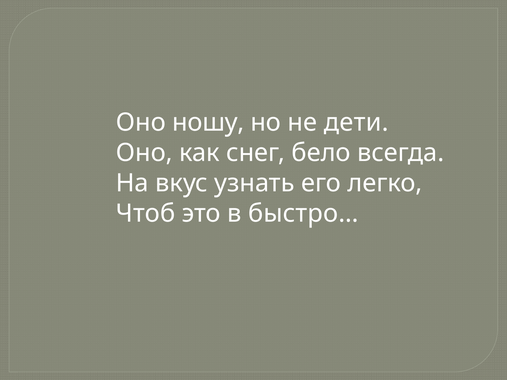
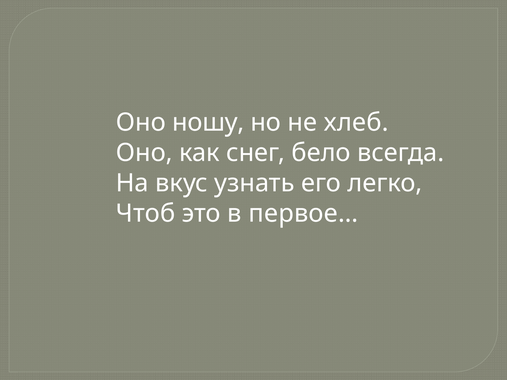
дети: дети -> хлеб (356, 122)
быстро…: быстро… -> первое… (303, 214)
